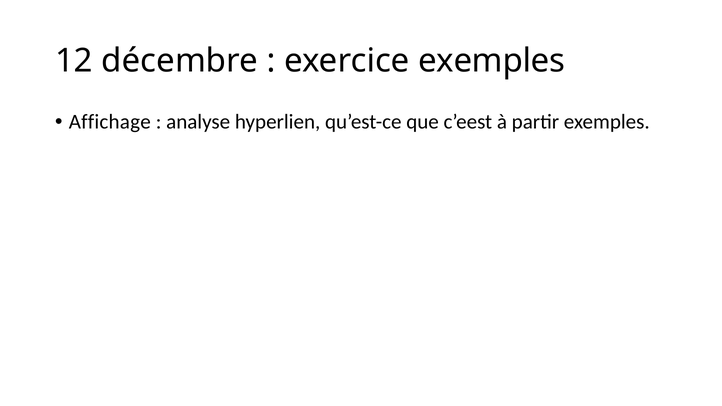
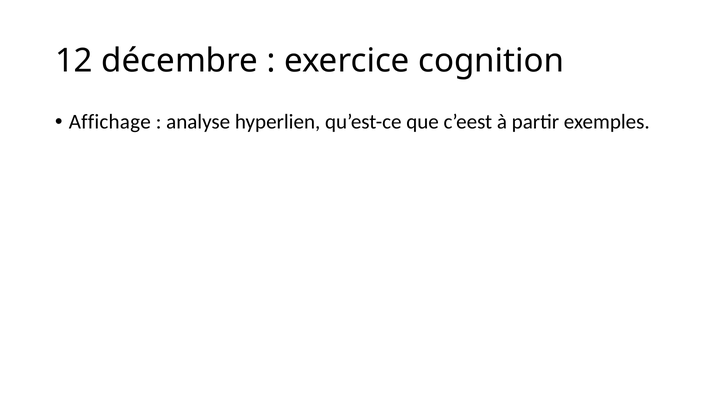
exercice exemples: exemples -> cognition (491, 61)
